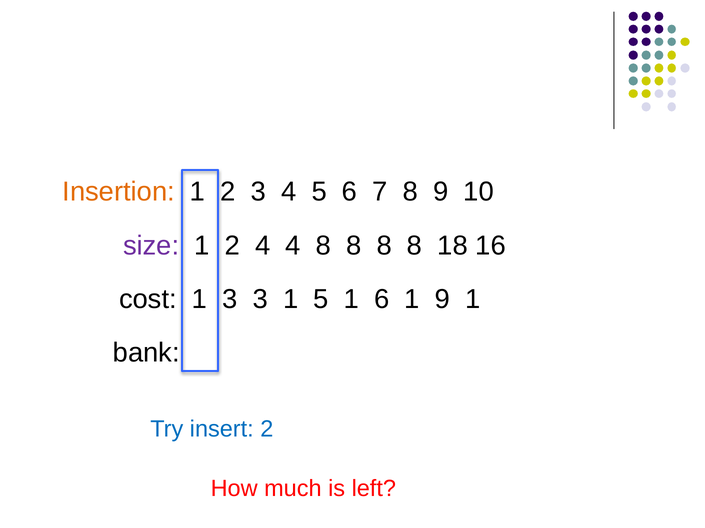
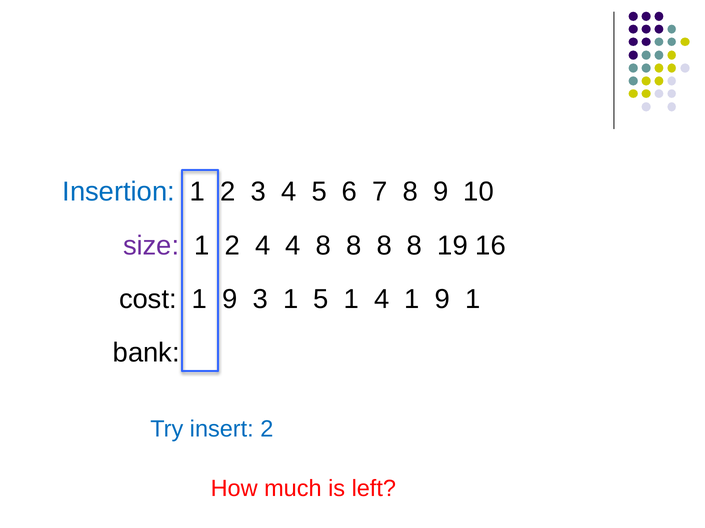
Insertion colour: orange -> blue (119, 192)
18: 18 -> 19 (453, 246)
3: 3 -> 9 (230, 300)
1 6: 6 -> 4 (382, 300)
